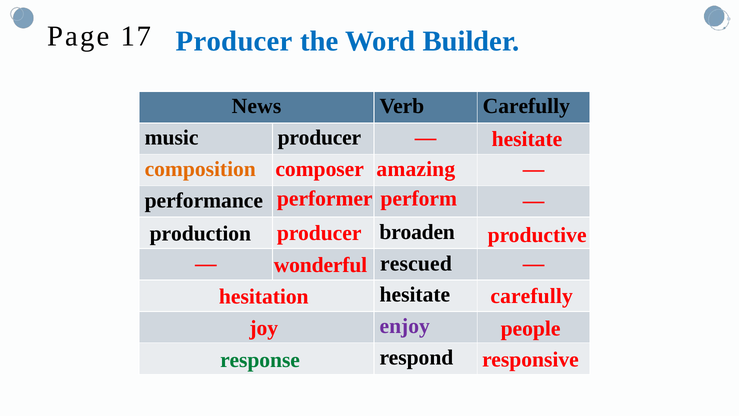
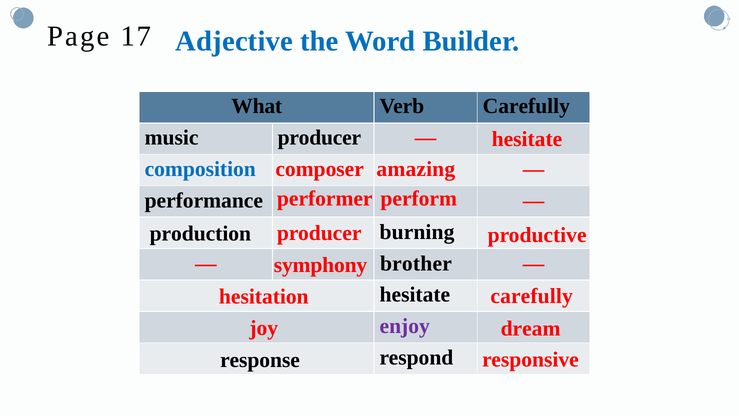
Producer: Producer -> Adjective (234, 41)
News: News -> What (257, 106)
composition colour: orange -> blue (200, 169)
broaden: broaden -> burning (417, 232)
rescued: rescued -> brother (416, 263)
wonderful: wonderful -> symphony (321, 265)
people: people -> dream (531, 328)
response colour: green -> black (260, 360)
